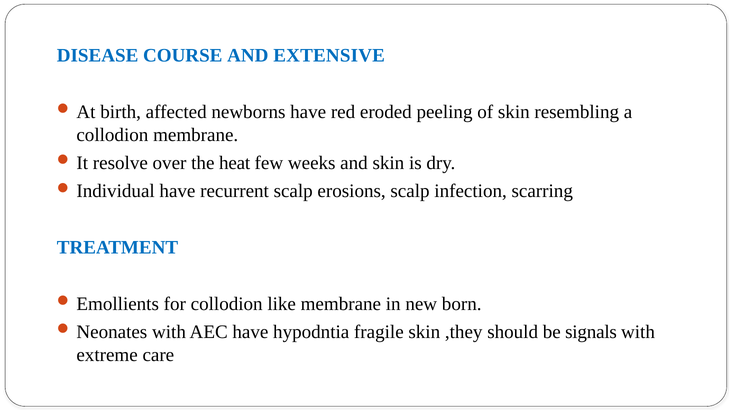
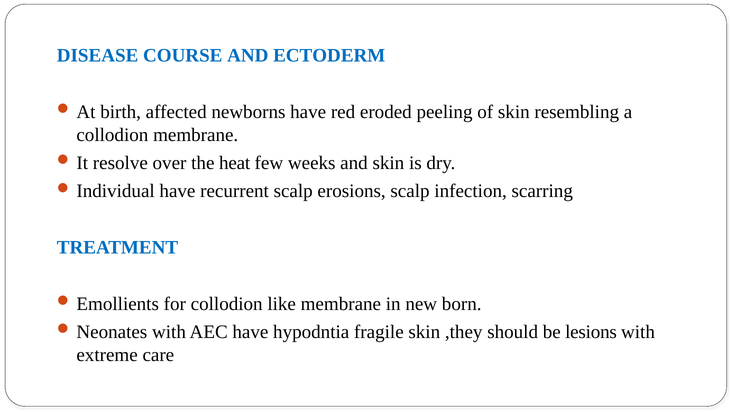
EXTENSIVE: EXTENSIVE -> ECTODERM (329, 56)
signals: signals -> lesions (591, 332)
